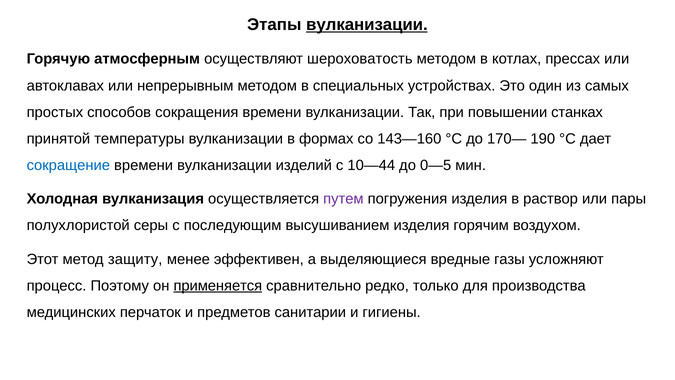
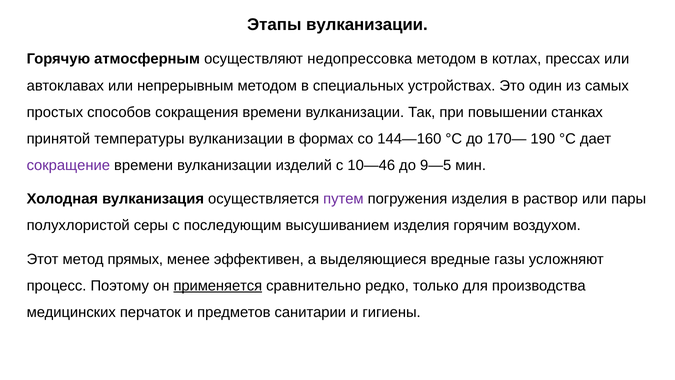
вулканизации underline: present -> none (367, 25)
шероховатость: шероховатость -> недопрессовка (360, 59)
143—160: 143—160 -> 144—160 (409, 139)
сокращение colour: blue -> purple (68, 165)
10—44: 10—44 -> 10—46 (371, 165)
0—5: 0—5 -> 9—5 (436, 165)
защиту: защиту -> прямых (135, 259)
